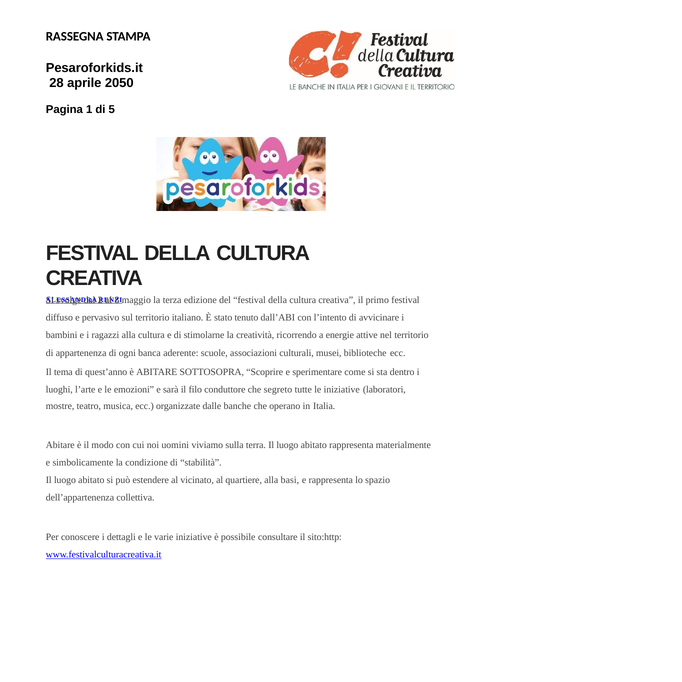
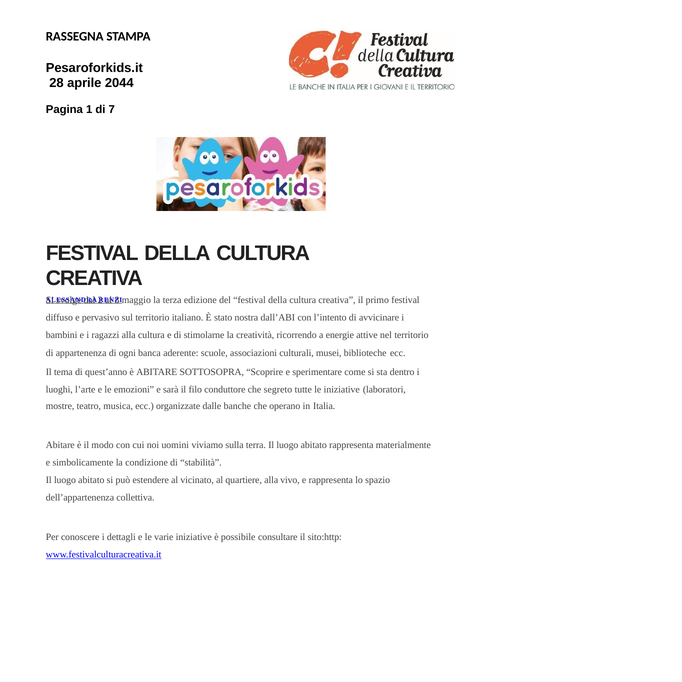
2050: 2050 -> 2044 (119, 83)
5: 5 -> 7 (112, 110)
tenuto: tenuto -> nostra (246, 318)
basi: basi -> vivo (290, 480)
